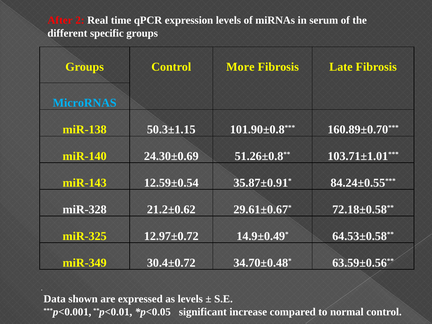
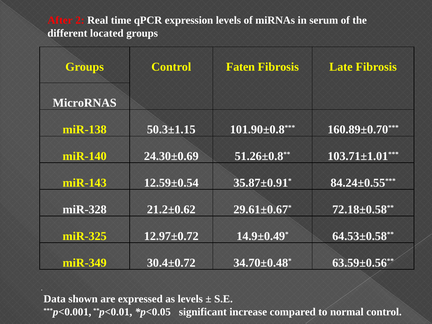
specific: specific -> located (107, 33)
More: More -> Faten (240, 67)
MicroRNAS colour: light blue -> white (85, 103)
